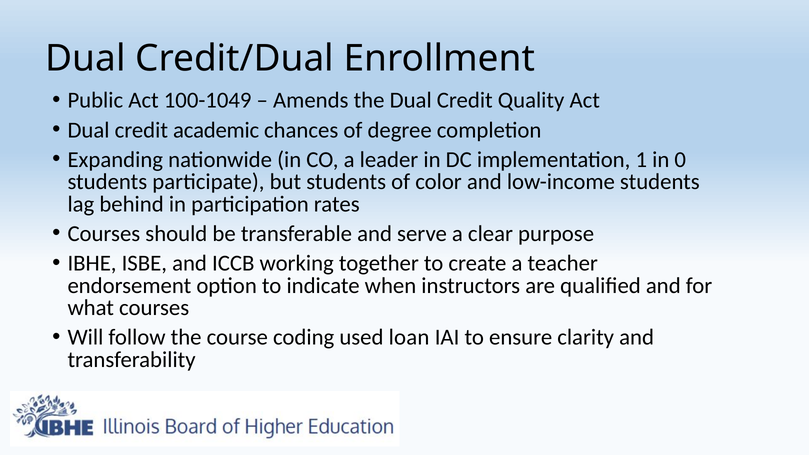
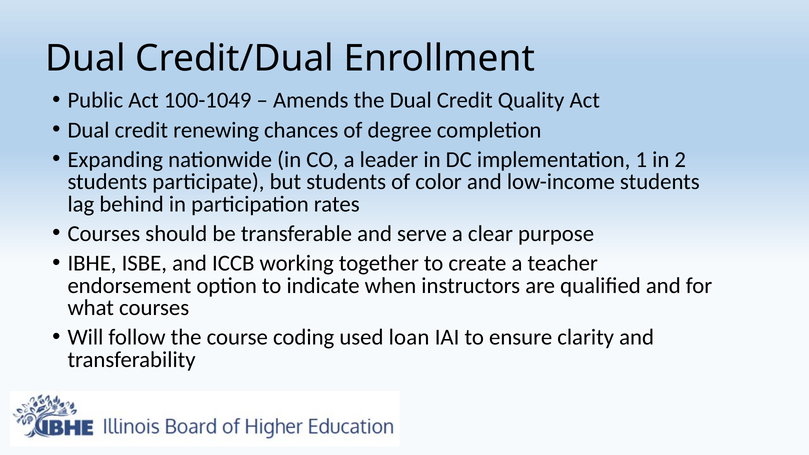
academic: academic -> renewing (216, 130)
0: 0 -> 2 (680, 160)
